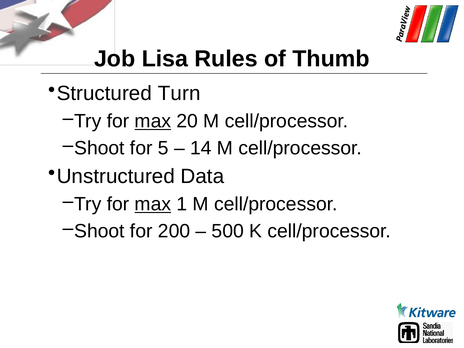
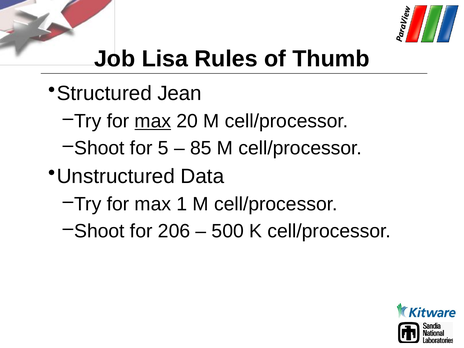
Turn: Turn -> Jean (179, 93)
14: 14 -> 85 (201, 148)
max underline: present -> none (153, 204)
200: 200 -> 206 (174, 231)
